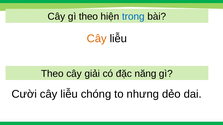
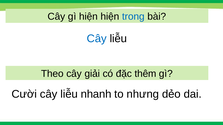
gì theo: theo -> hiện (88, 17)
Cây colour: orange -> blue (97, 39)
năng: năng -> thêm (145, 74)
chóng: chóng -> nhanh (96, 94)
